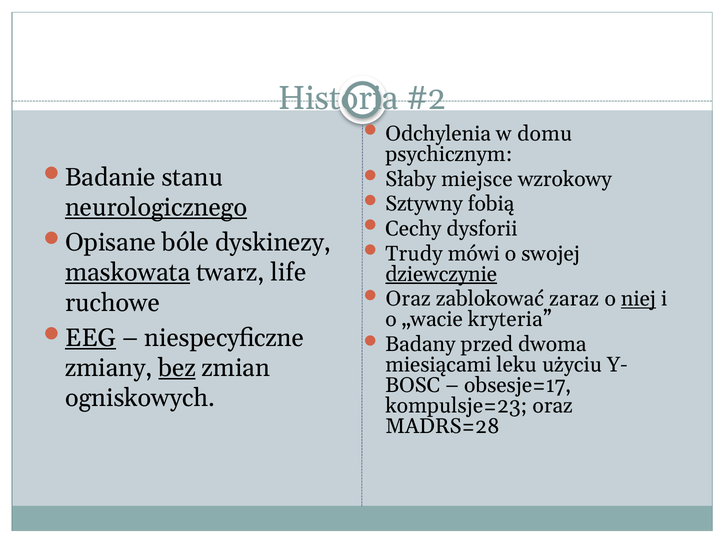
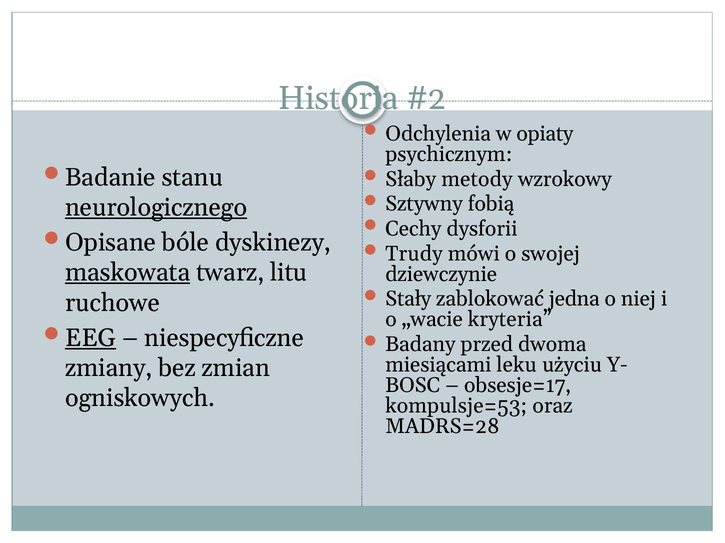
domu: domu -> opiaty (545, 134)
miejsce: miejsce -> metody (477, 179)
life: life -> litu (289, 273)
dziewczynie underline: present -> none (441, 275)
Oraz: Oraz -> Stały (408, 299)
zaraz: zaraz -> jedna (574, 299)
niej underline: present -> none (638, 299)
bez underline: present -> none (177, 369)
kompulsje=23: kompulsje=23 -> kompulsje=53 (456, 406)
